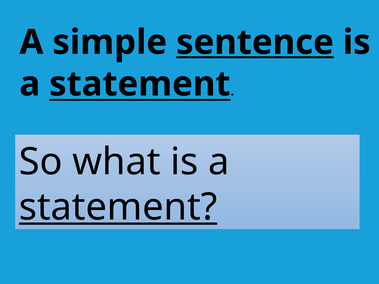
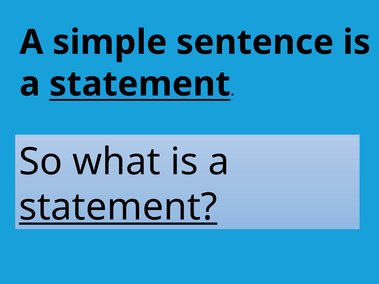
sentence underline: present -> none (255, 42)
